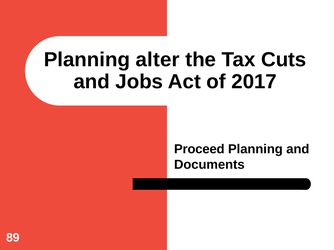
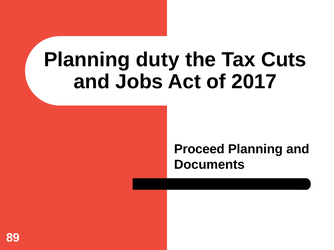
alter: alter -> duty (158, 60)
